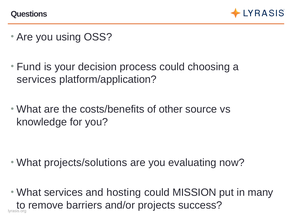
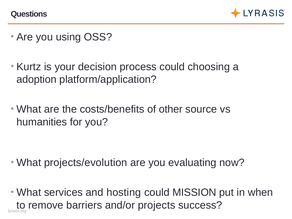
Fund: Fund -> Kurtz (29, 67)
services: services -> adoption (37, 79)
knowledge: knowledge -> humanities (42, 122)
projects/solutions: projects/solutions -> projects/evolution (86, 163)
many: many -> when (260, 193)
